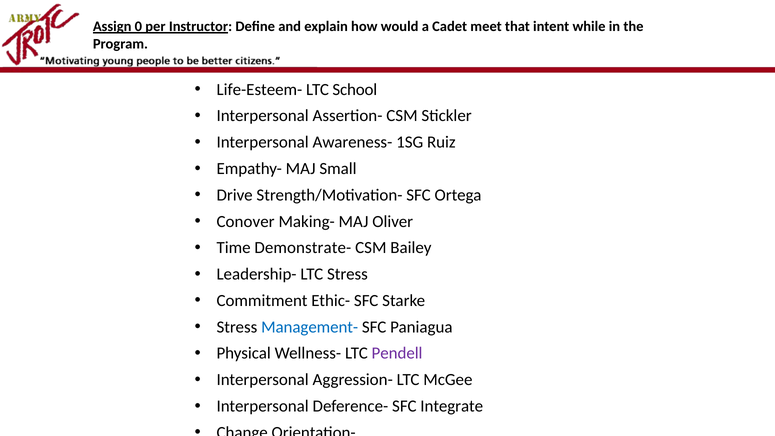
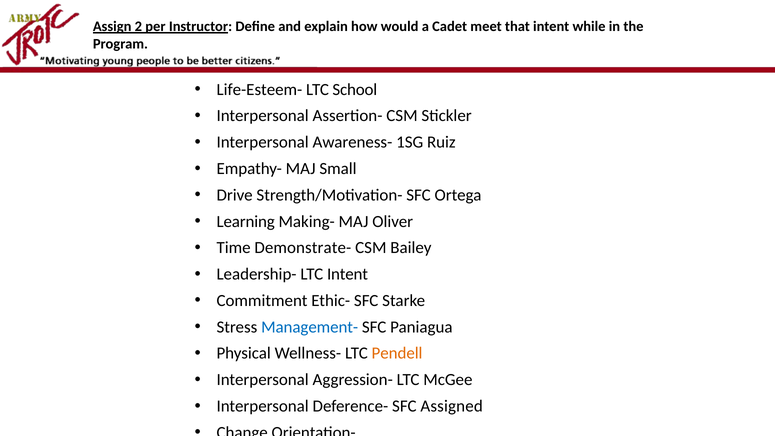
0: 0 -> 2 (138, 27)
Conover: Conover -> Learning (246, 221)
LTC Stress: Stress -> Intent (347, 274)
Pendell colour: purple -> orange (397, 353)
Integrate: Integrate -> Assigned (452, 406)
